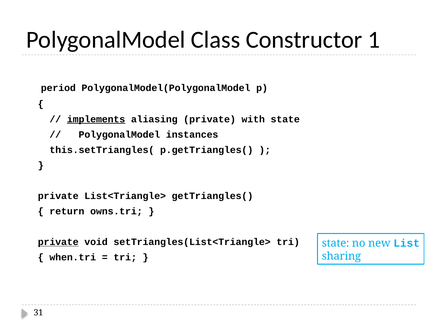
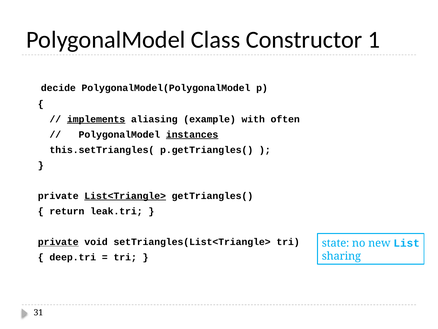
period: period -> decide (58, 88)
aliasing private: private -> example (210, 119)
with state: state -> often (285, 119)
instances underline: none -> present (192, 134)
List<Triangle> underline: none -> present (125, 196)
owns.tri: owns.tri -> leak.tri (116, 211)
when.tri: when.tri -> deep.tri (73, 257)
